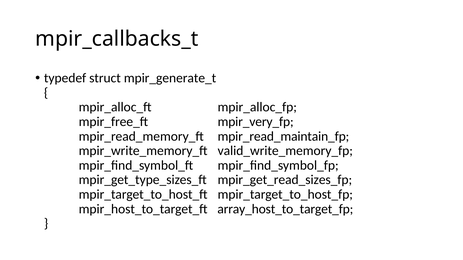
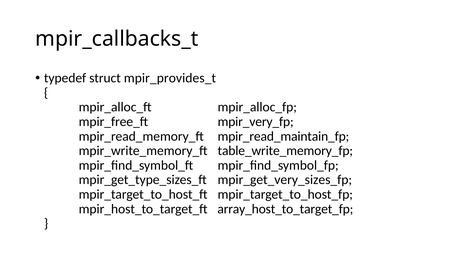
mpir_generate_t: mpir_generate_t -> mpir_provides_t (170, 78)
valid_write_memory_fp: valid_write_memory_fp -> table_write_memory_fp (285, 151)
mpir_get_read_sizes_fp: mpir_get_read_sizes_fp -> mpir_get_very_sizes_fp (285, 180)
